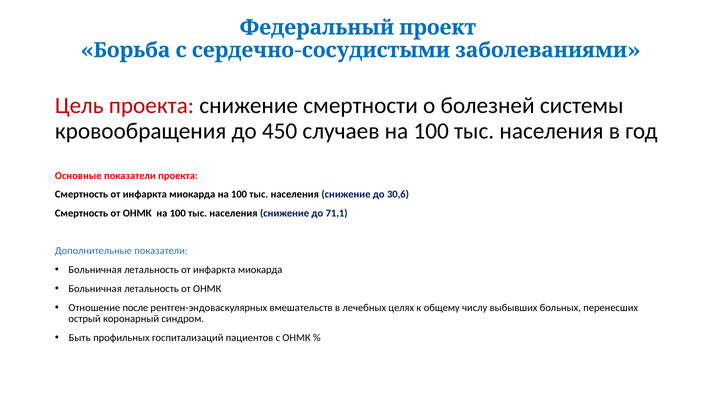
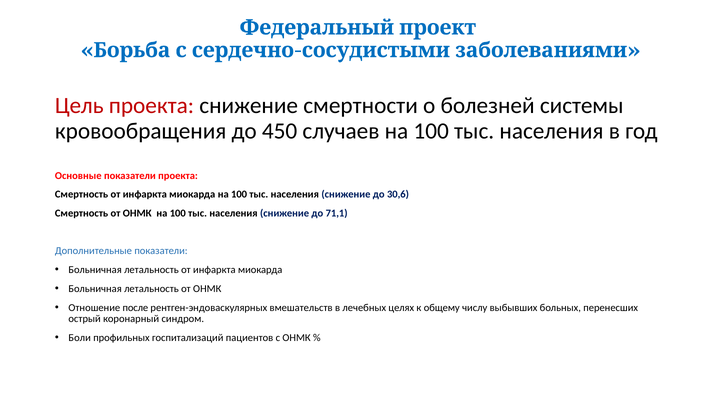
Быть: Быть -> Боли (80, 338)
